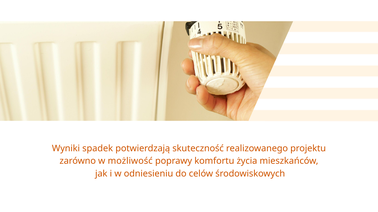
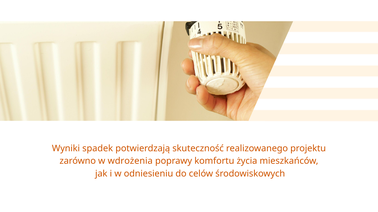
możliwość: możliwość -> wdrożenia (130, 161)
